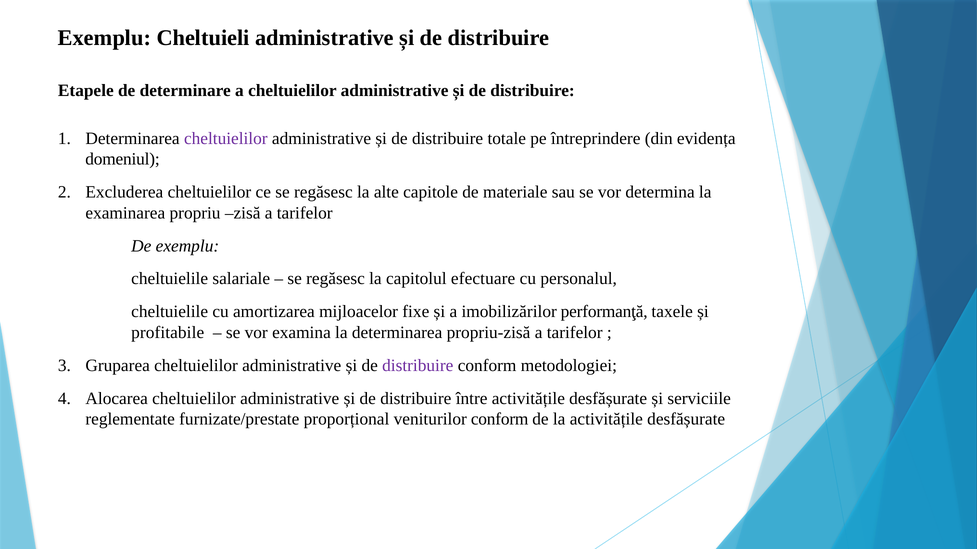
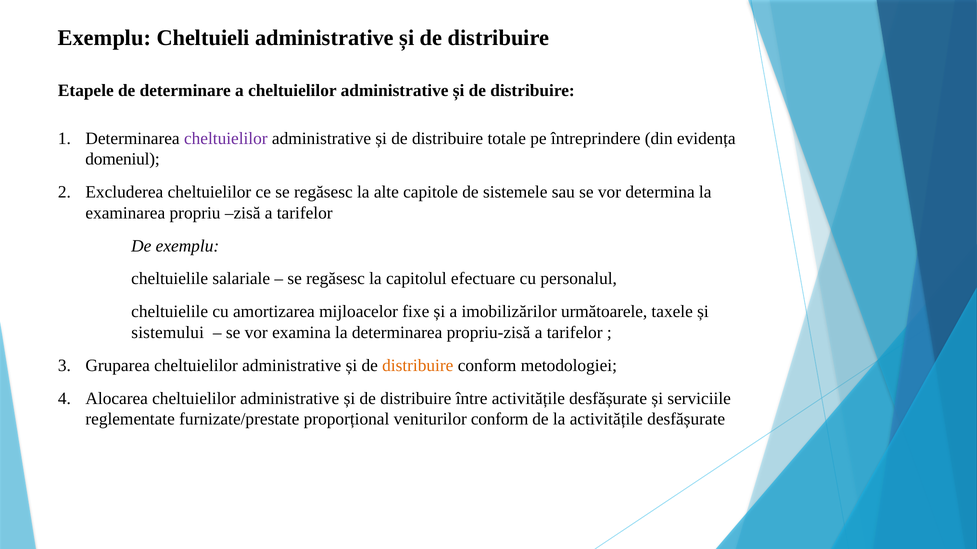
materiale: materiale -> sistemele (515, 192)
performanţă: performanţă -> următoarele (604, 312)
profitabile: profitabile -> sistemului (168, 333)
distribuire colour: purple -> orange (418, 366)
